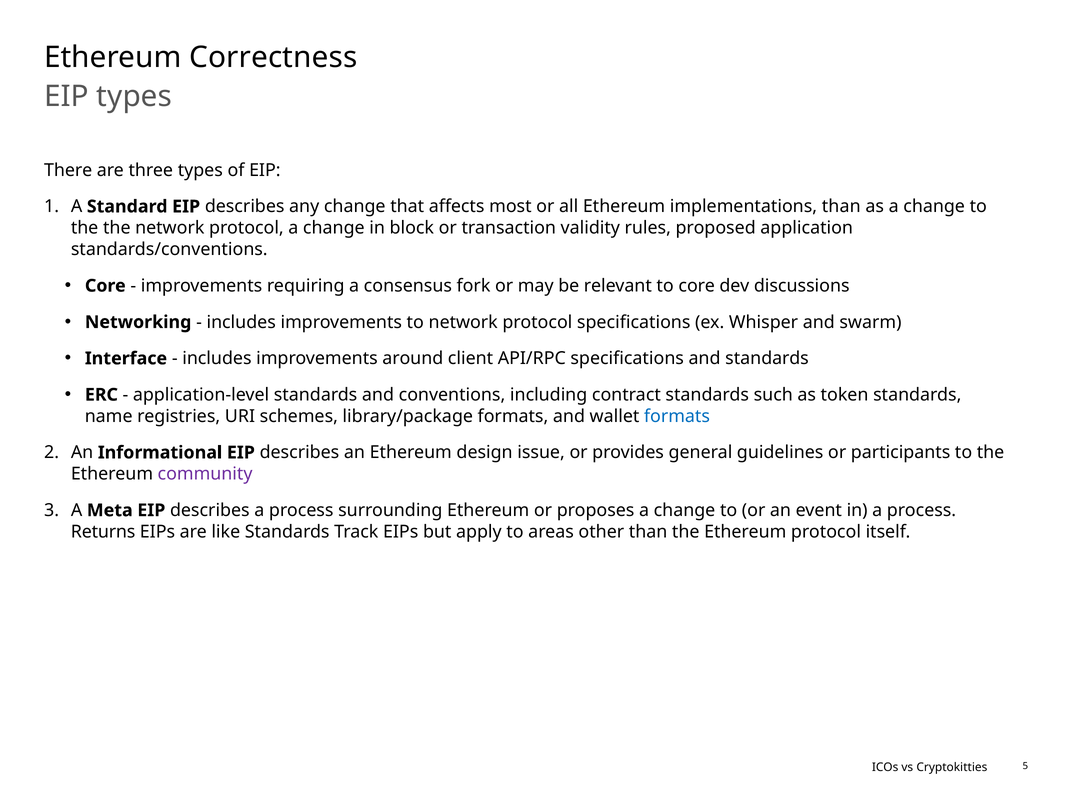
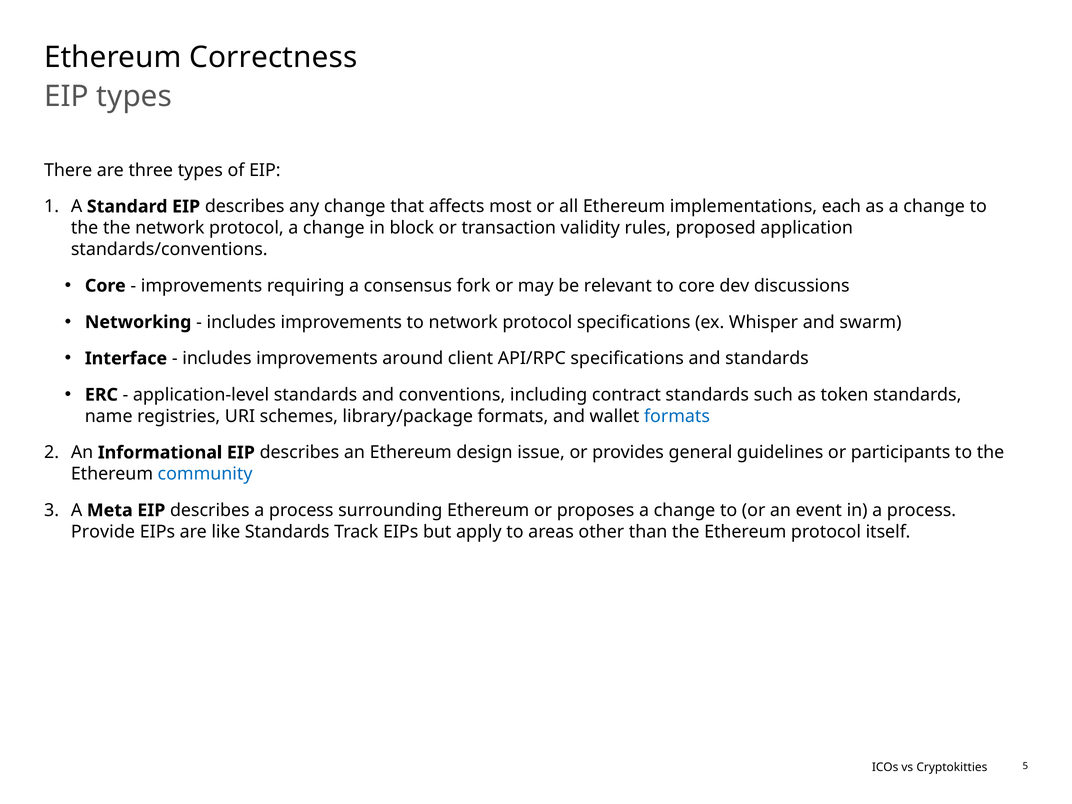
implementations than: than -> each (841, 207)
community colour: purple -> blue (205, 474)
Returns: Returns -> Provide (103, 532)
